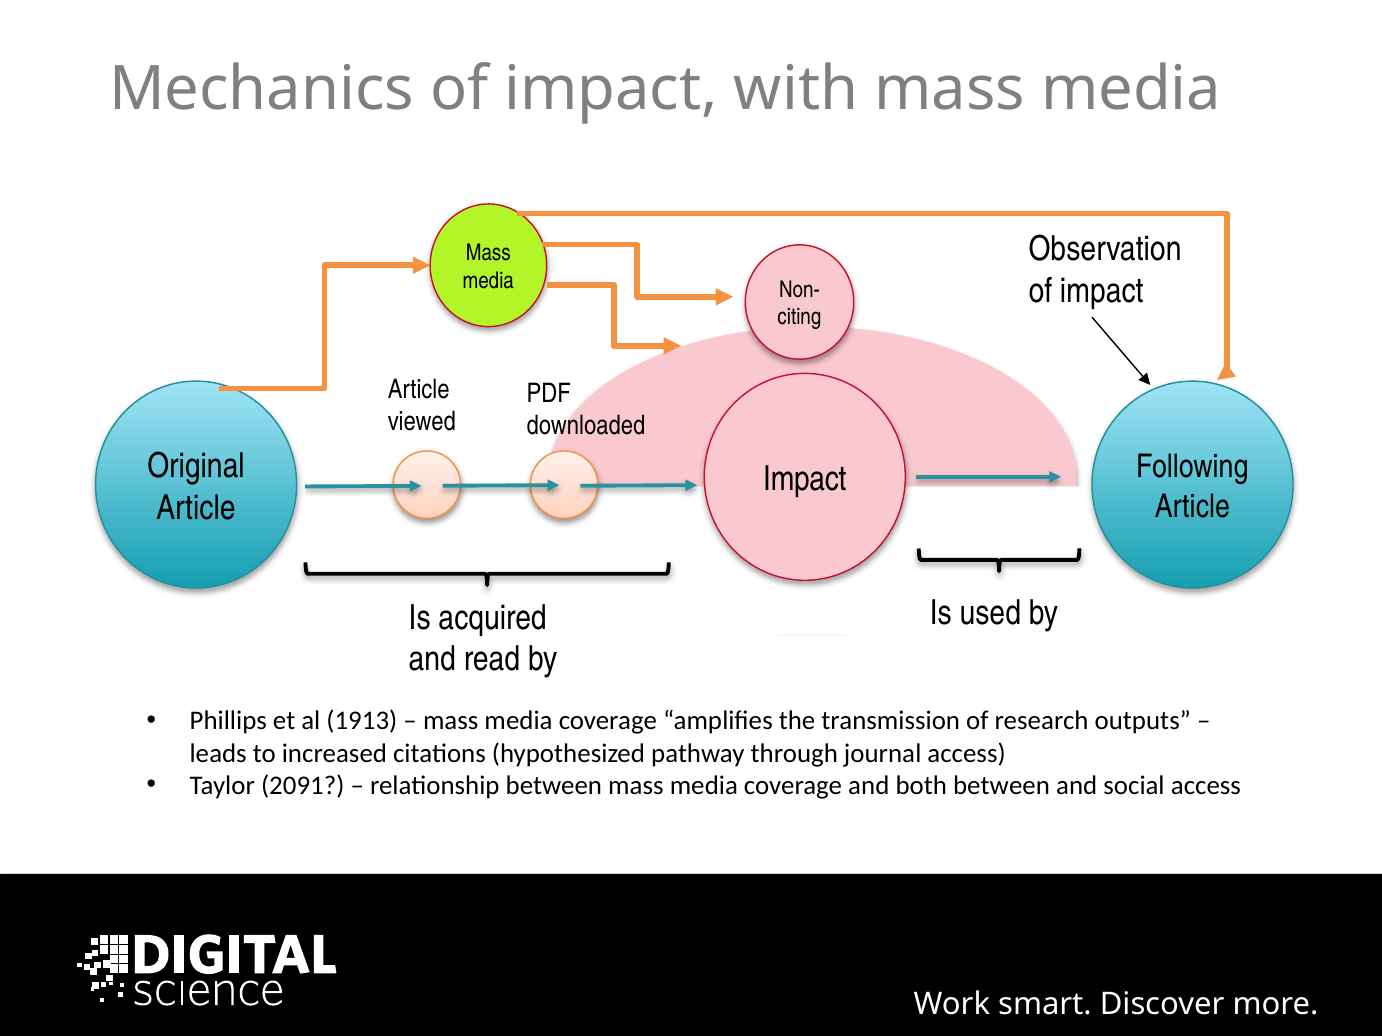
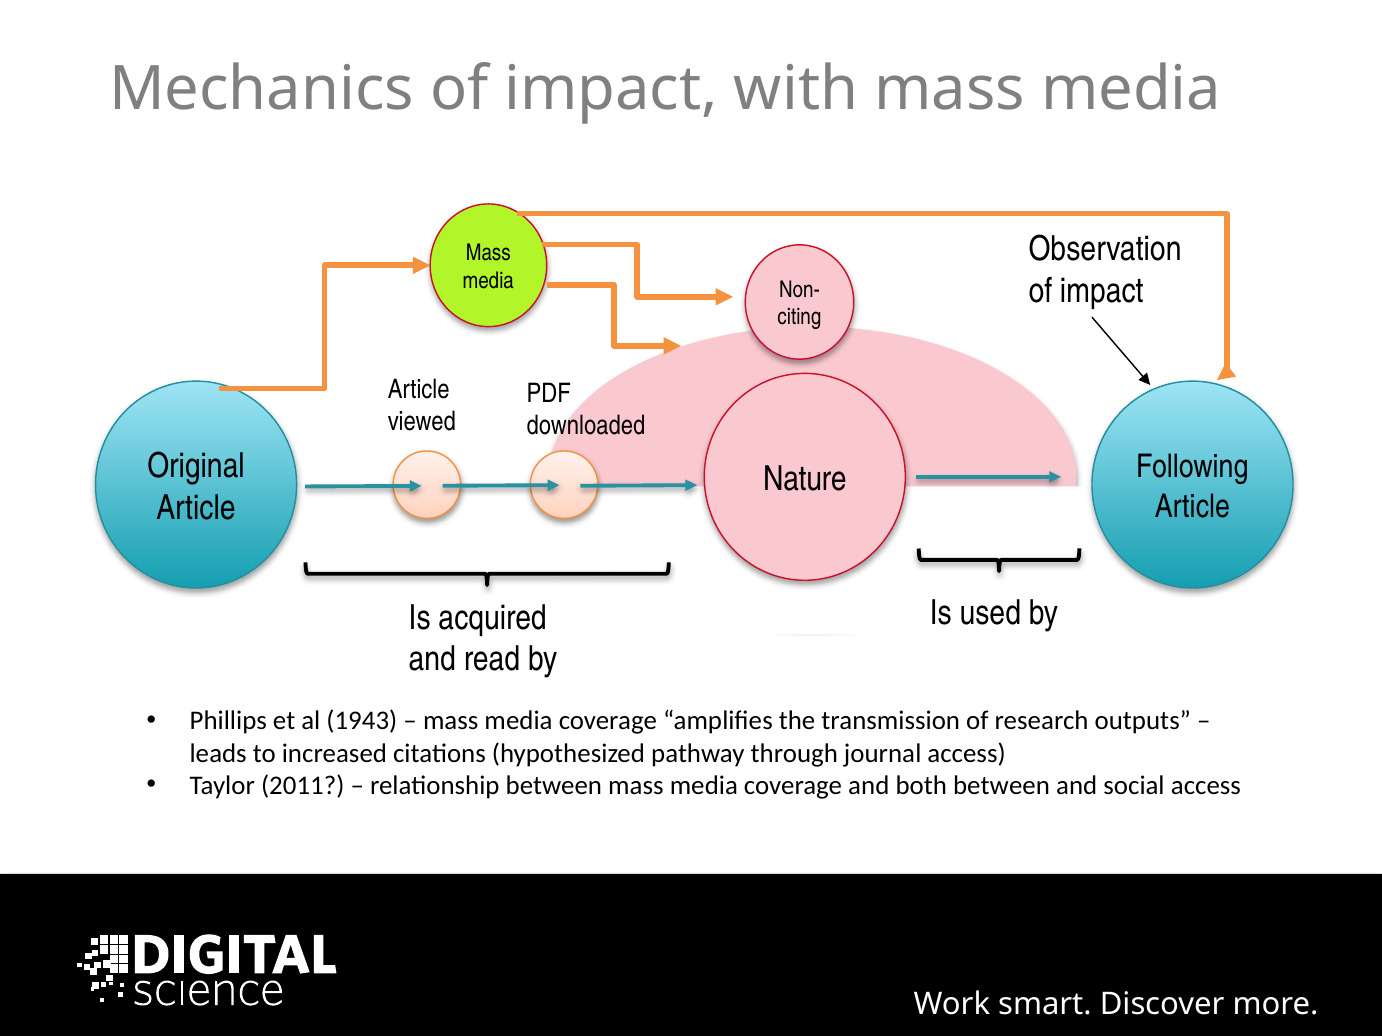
Impact: Impact -> Nature (805, 479)
1913: 1913 -> 1943 (362, 721)
2091: 2091 -> 2011 (303, 786)
